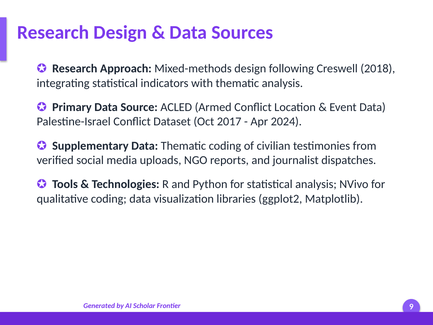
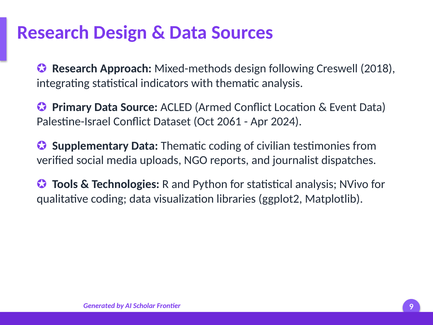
2017: 2017 -> 2061 (229, 122)
